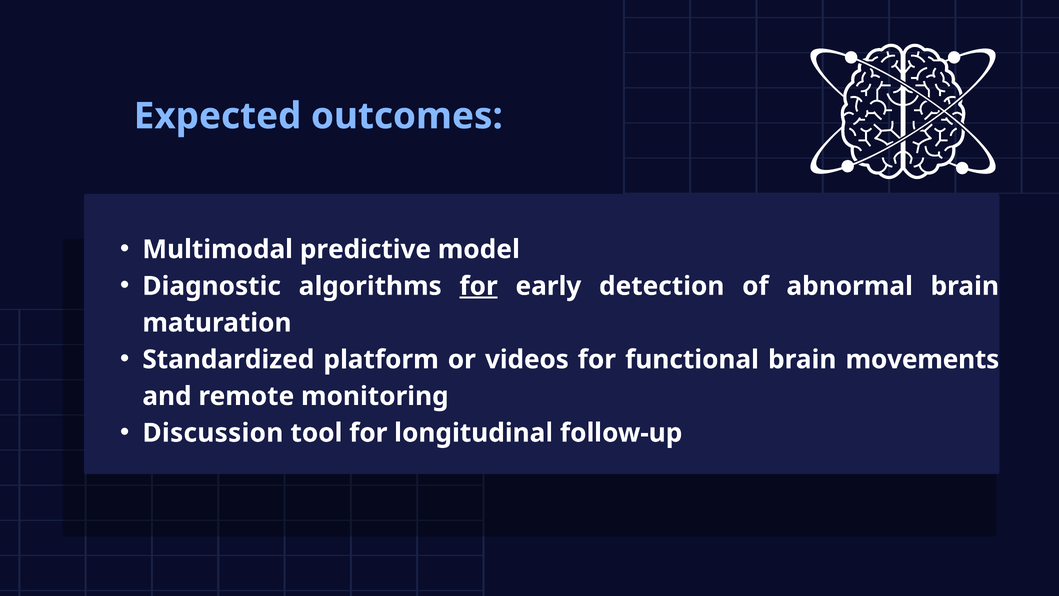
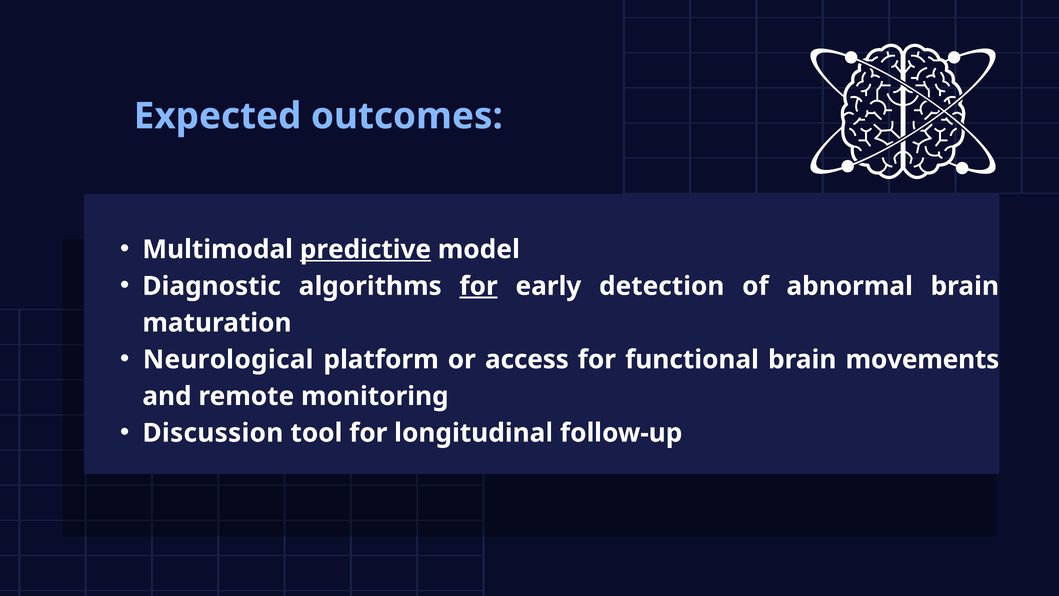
predictive underline: none -> present (365, 249)
Standardized: Standardized -> Neurological (228, 359)
videos: videos -> access (527, 359)
